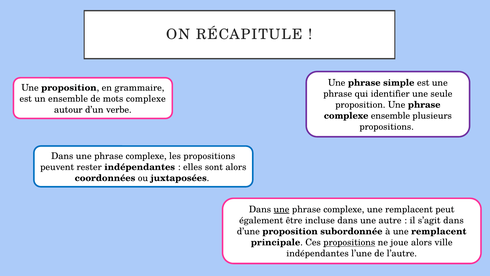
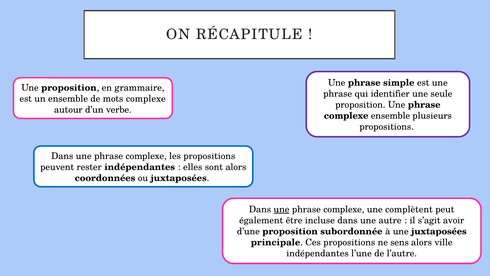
complexe une remplacent: remplacent -> complètent (409, 209)
s’agit dans: dans -> avoir (454, 220)
à une remplacent: remplacent -> juxtaposées (439, 231)
propositions underline: present -> none (349, 242)
joue: joue -> sens (400, 242)
